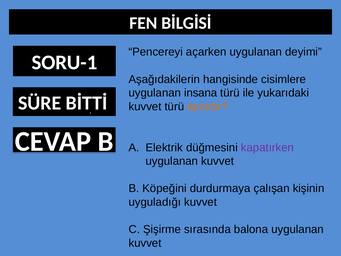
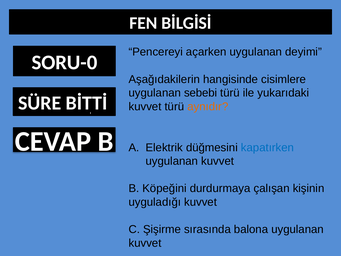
SORU-1: SORU-1 -> SORU-0 (64, 62)
insana: insana -> sebebi (201, 93)
kapatırken colour: purple -> blue (267, 147)
